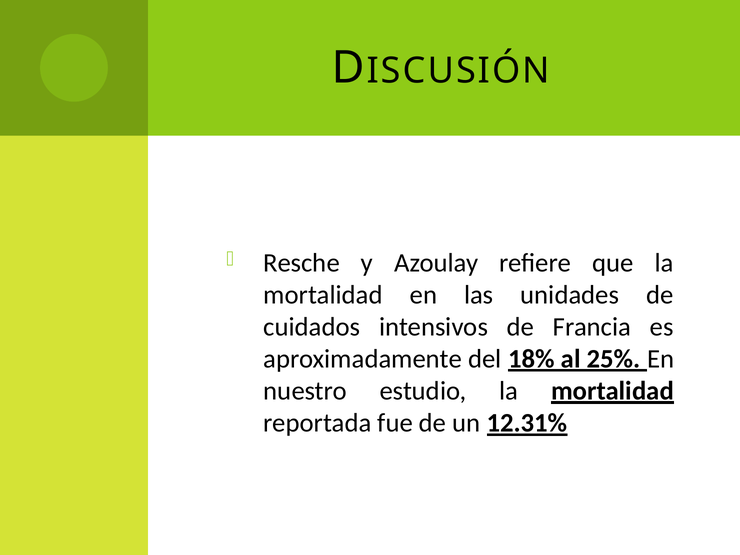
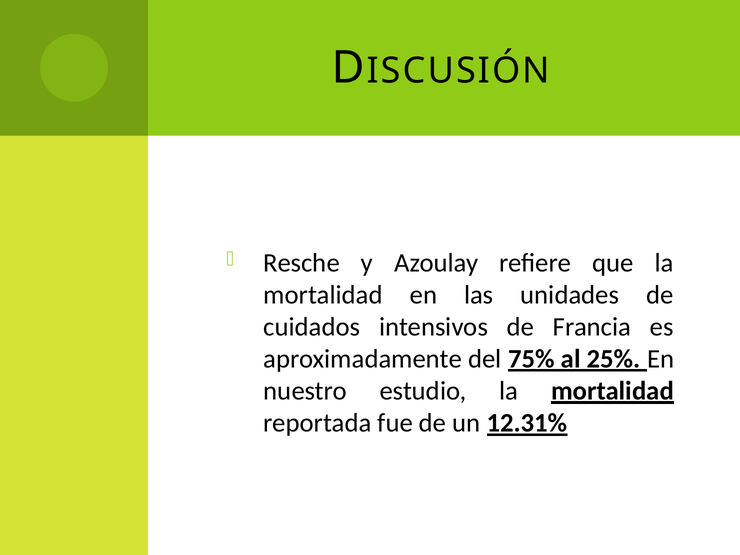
18%: 18% -> 75% (531, 359)
